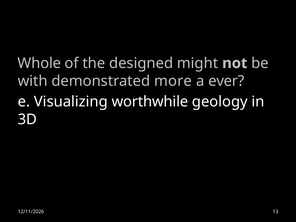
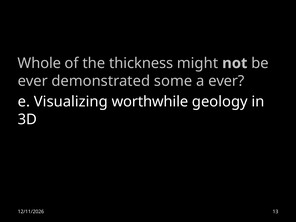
designed: designed -> thickness (141, 63)
with: with -> ever (33, 81)
more: more -> some (173, 81)
